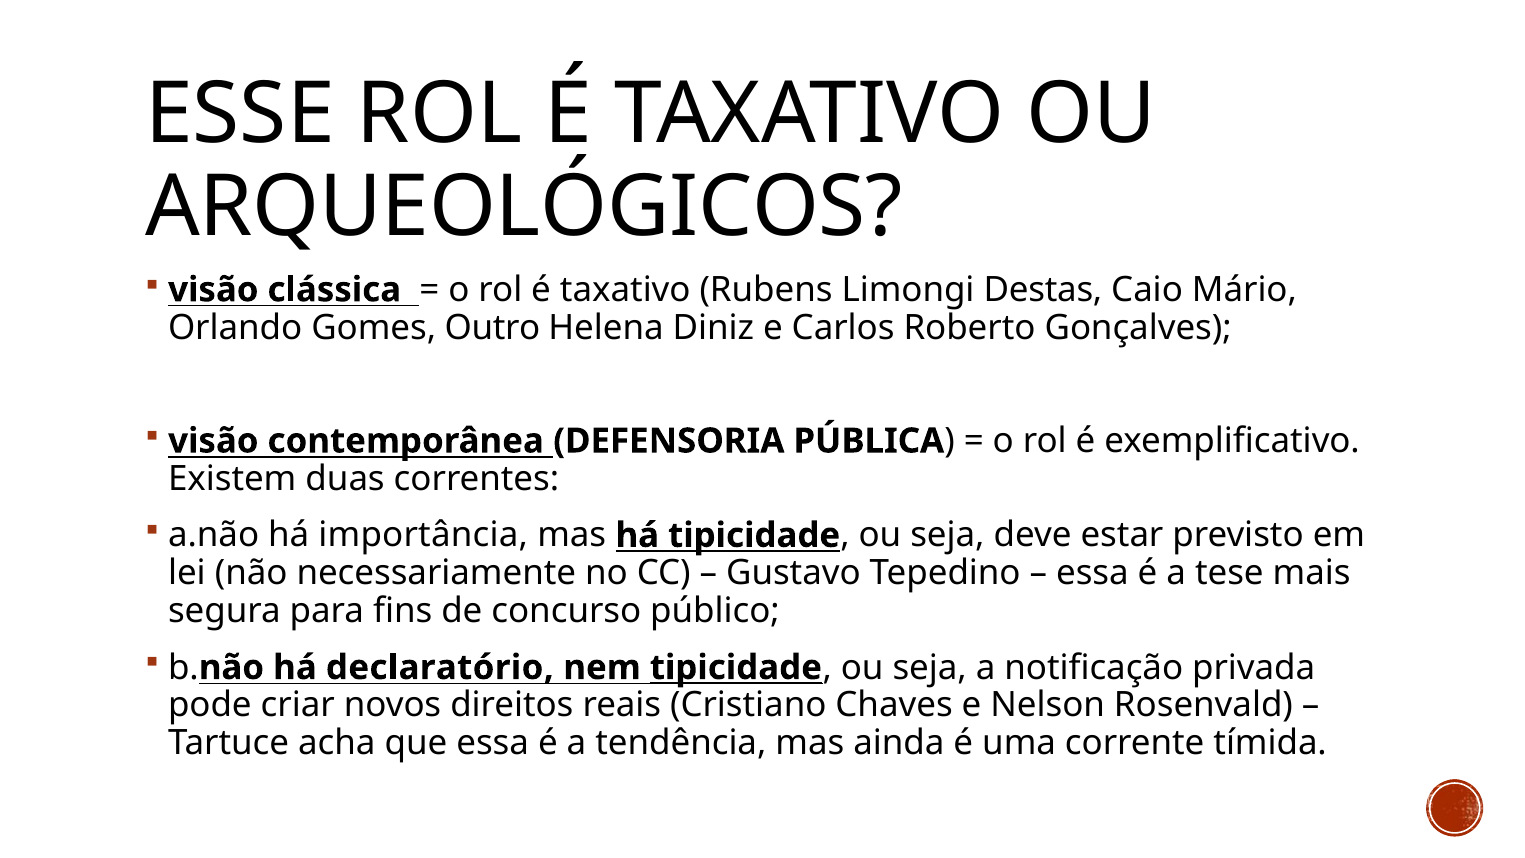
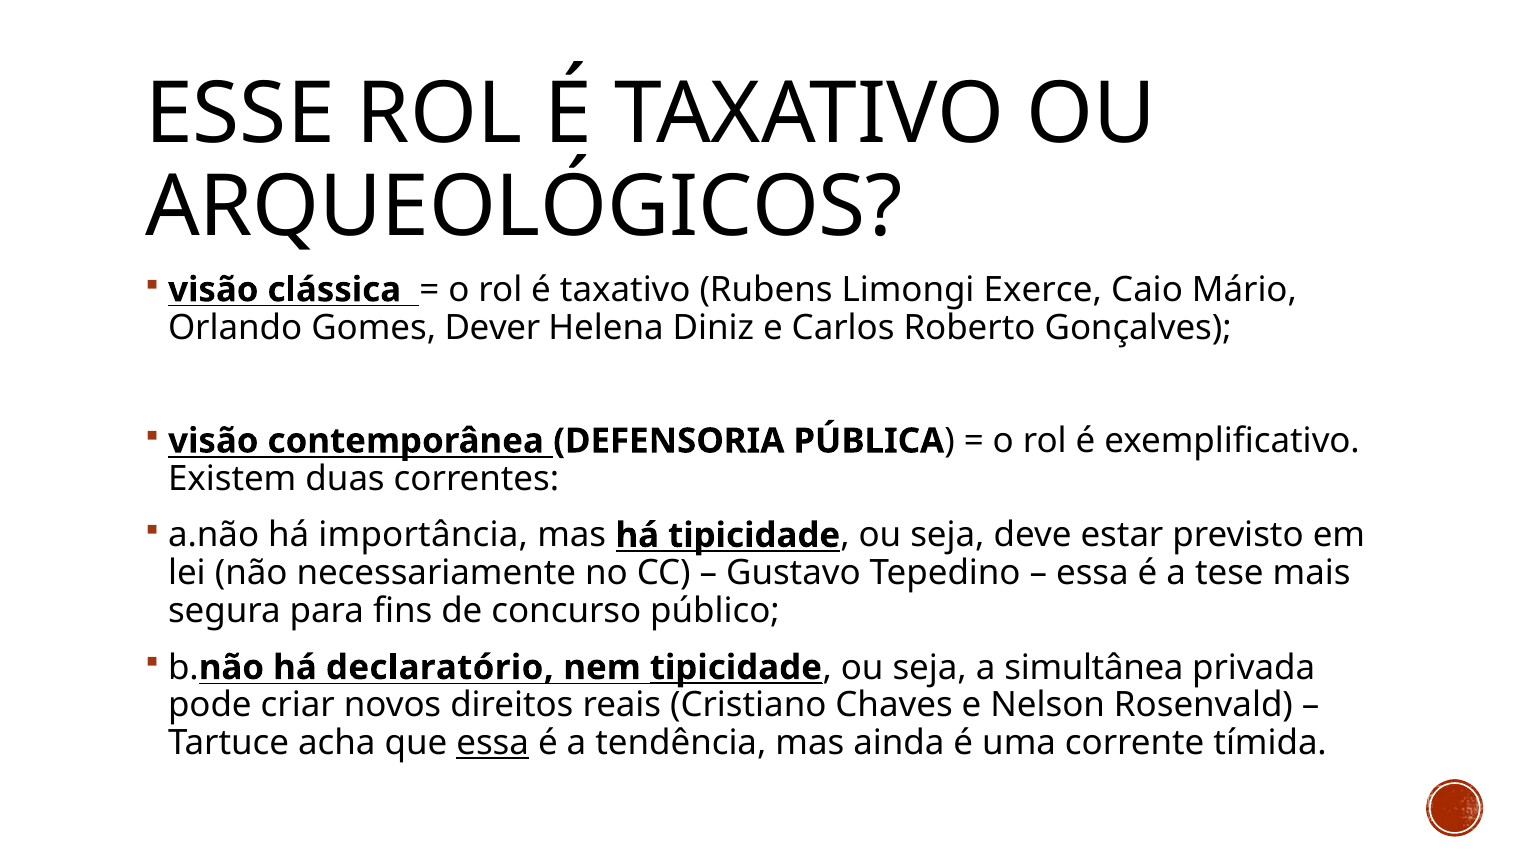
Destas: Destas -> Exerce (1043, 290)
Outro: Outro -> Dever (492, 327)
notificação: notificação -> simultânea (1094, 667)
essa underline: none -> present (493, 743)
